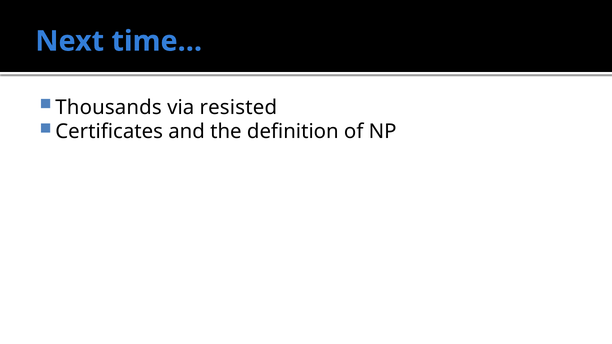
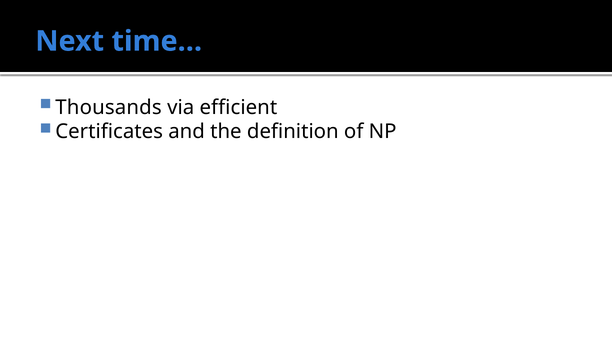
resisted: resisted -> efficient (238, 107)
